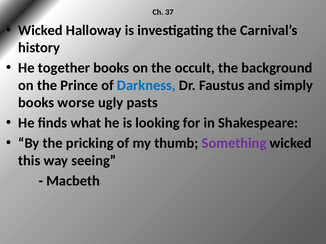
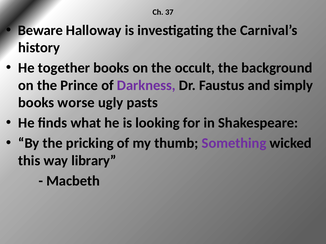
Wicked: Wicked -> Beware (40, 30)
Darkness colour: blue -> purple (146, 85)
seeing: seeing -> library (94, 161)
